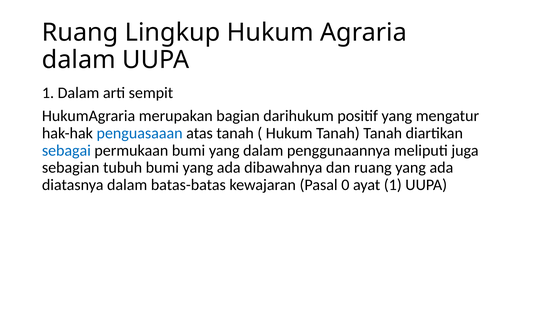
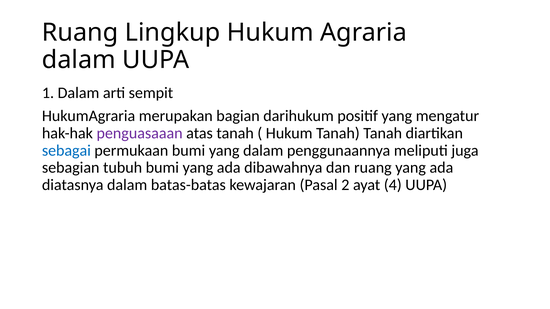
penguasaaan colour: blue -> purple (140, 133)
0: 0 -> 2 (345, 185)
ayat 1: 1 -> 4 (393, 185)
